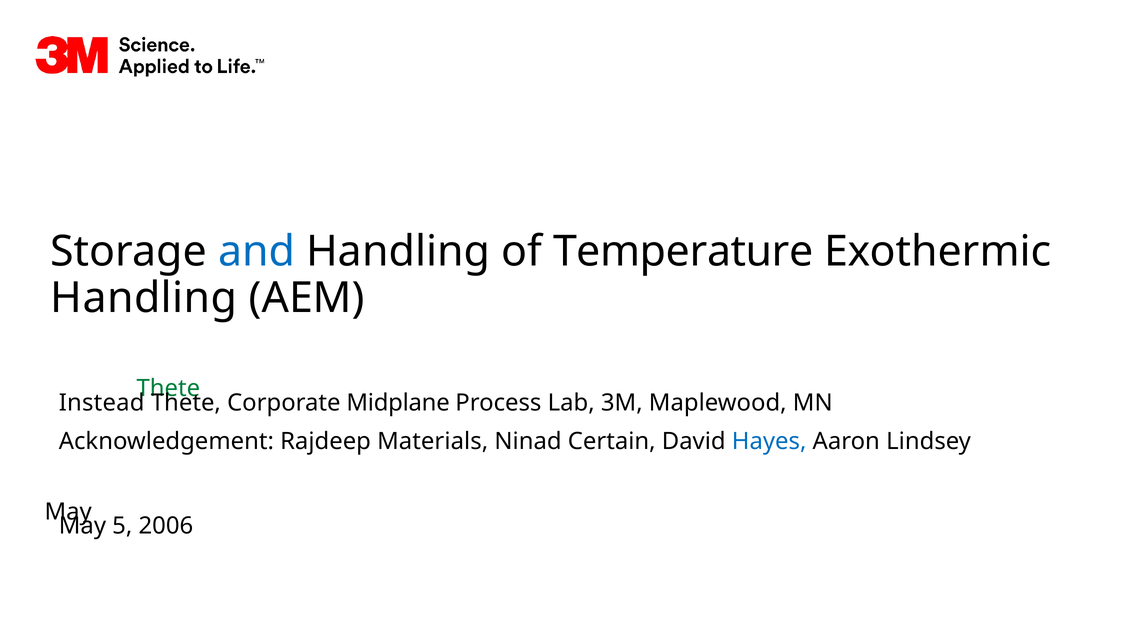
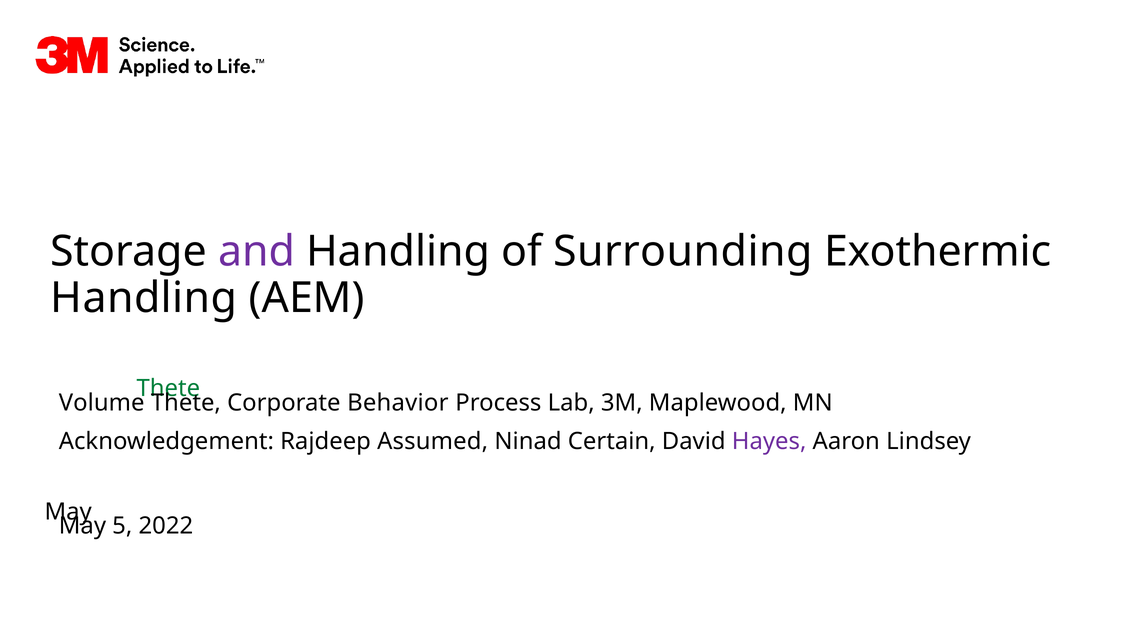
and colour: blue -> purple (257, 252)
Temperature: Temperature -> Surrounding (683, 252)
Instead: Instead -> Volume (102, 403)
Midplane: Midplane -> Behavior (398, 403)
Materials: Materials -> Assumed (433, 442)
Hayes colour: blue -> purple (769, 442)
2006: 2006 -> 2022 (166, 526)
